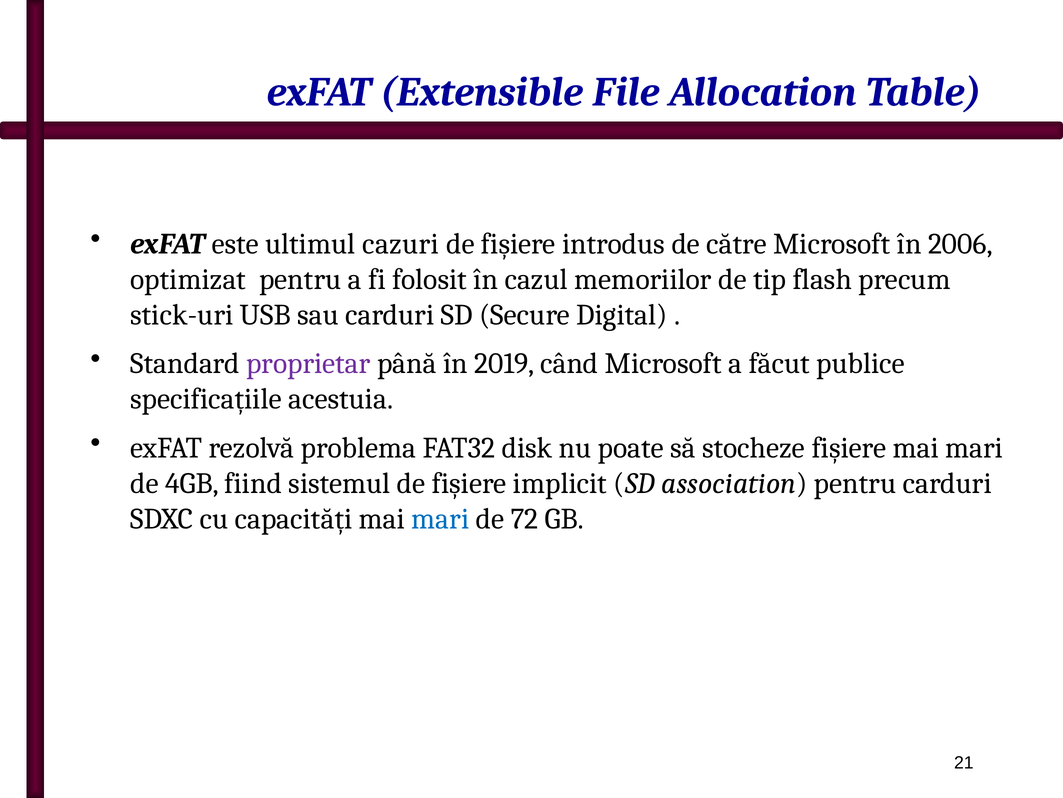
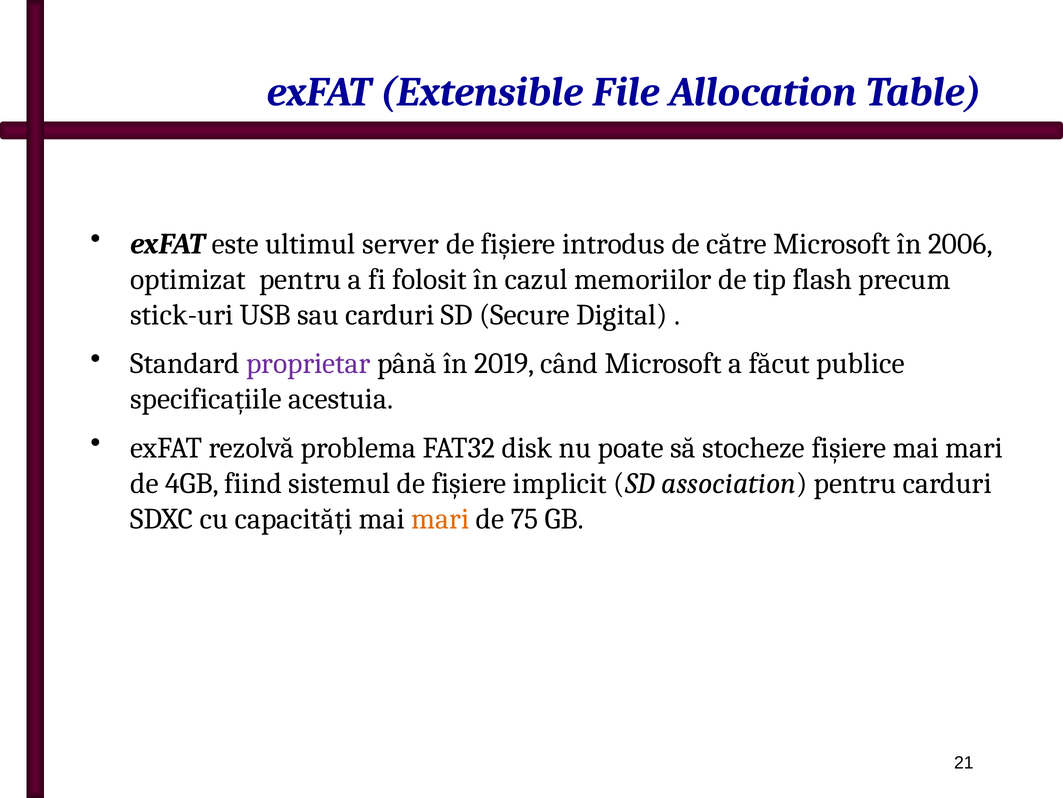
cazuri: cazuri -> server (401, 244)
mari colour: blue -> orange (440, 518)
72: 72 -> 75 (525, 518)
